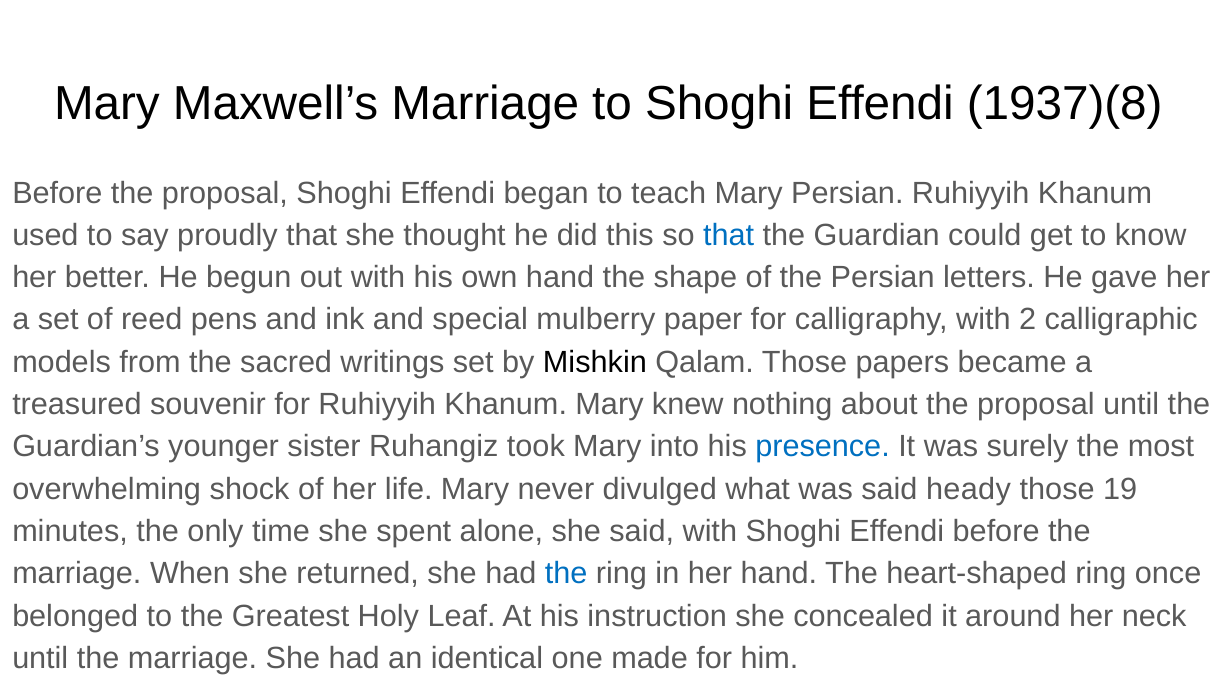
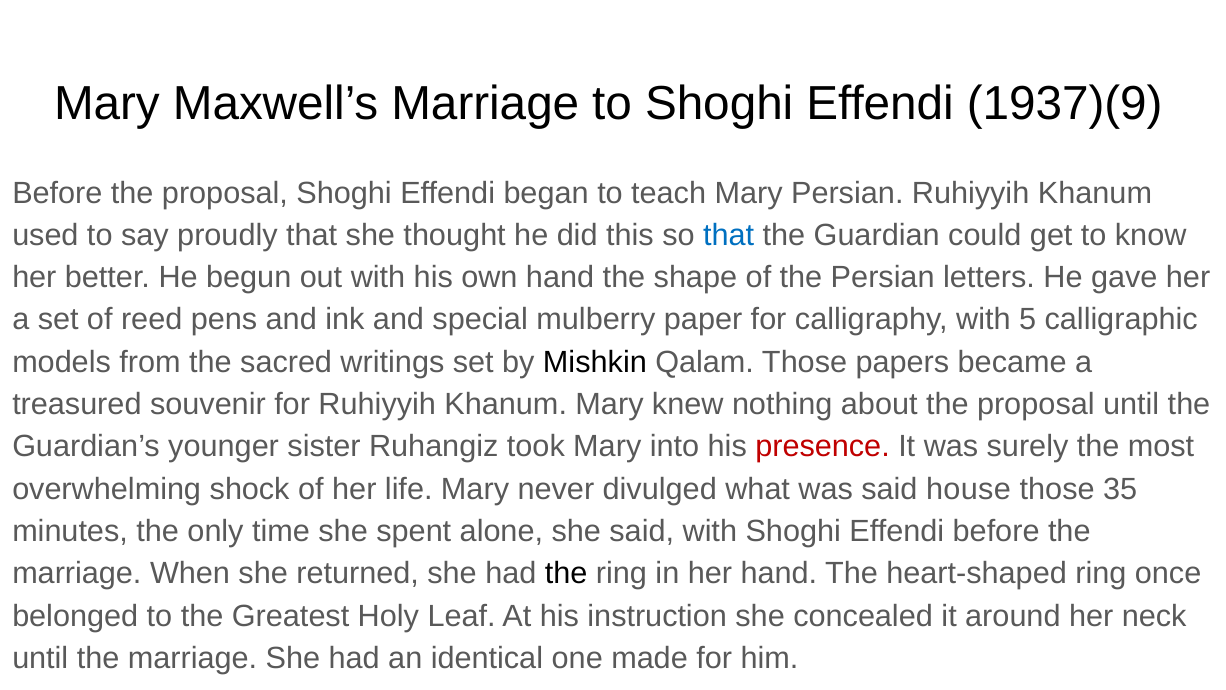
1937)(8: 1937)(8 -> 1937)(9 (1065, 104)
2: 2 -> 5 (1028, 320)
presence colour: blue -> red (823, 446)
heady: heady -> house (969, 489)
19: 19 -> 35 (1120, 489)
the colour: blue -> black (566, 573)
